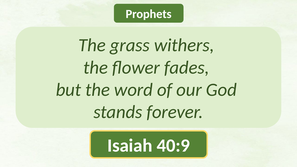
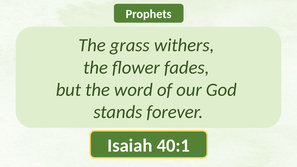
40:9: 40:9 -> 40:1 (173, 146)
